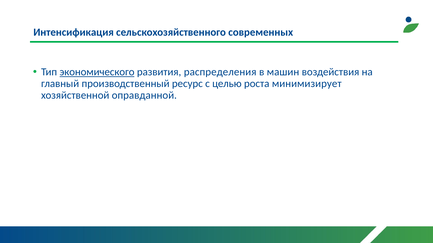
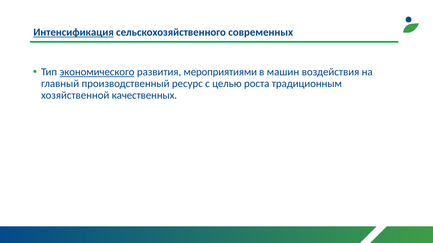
Интенсификация underline: none -> present (74, 32)
распределения: распределения -> мероприятиями (220, 72)
минимизирует: минимизирует -> традиционным (307, 84)
оправданной: оправданной -> качественных (144, 96)
